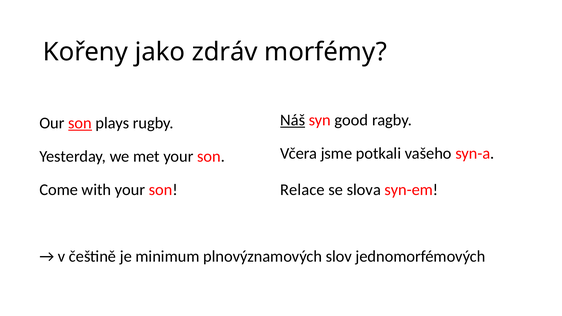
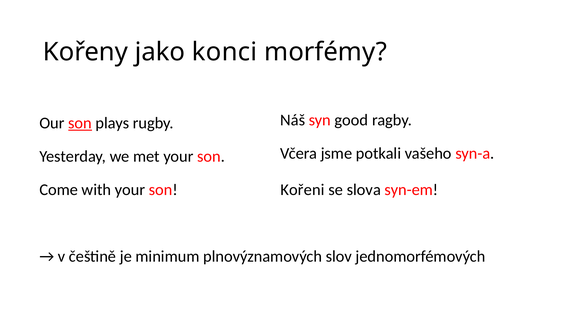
zdráv: zdráv -> konci (225, 52)
Náš underline: present -> none (293, 120)
Relace: Relace -> Kořeni (302, 190)
